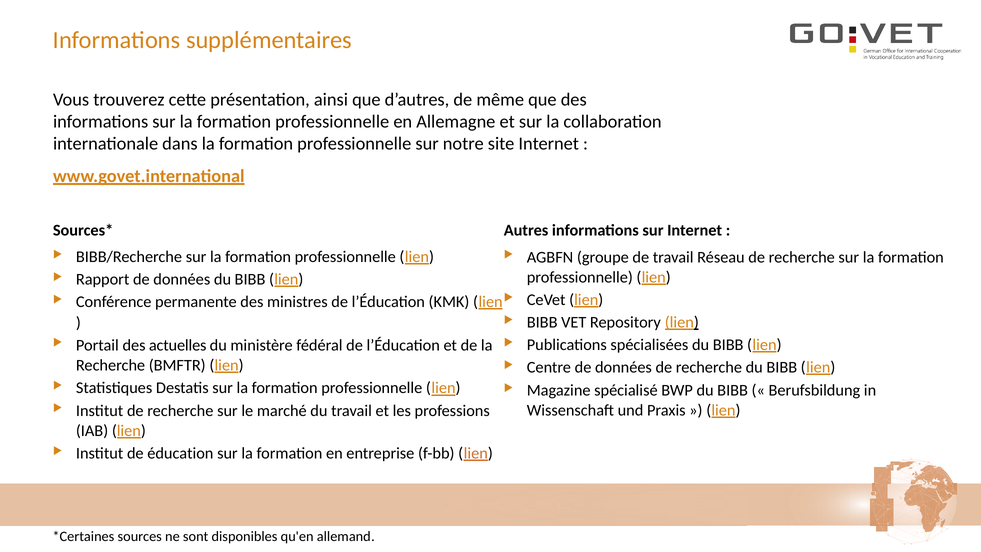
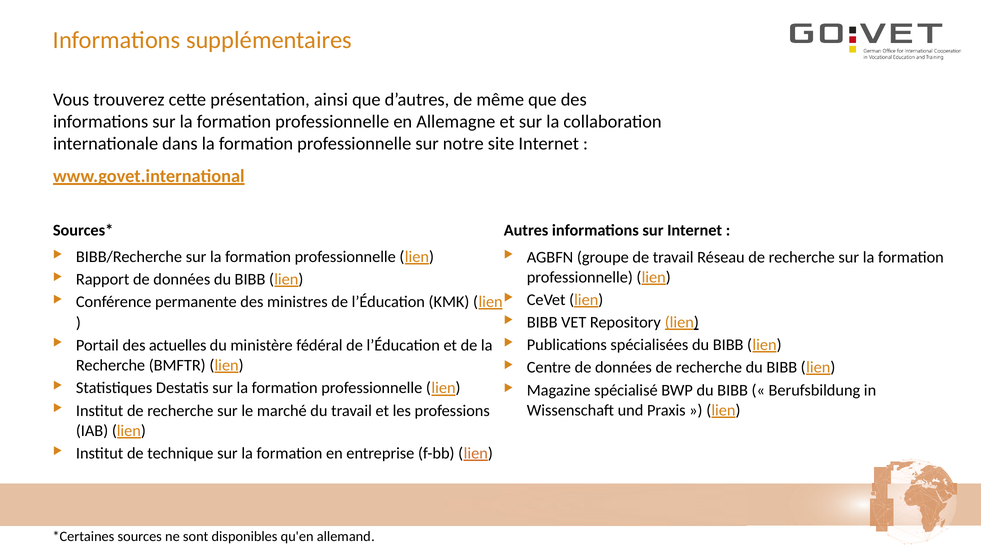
éducation: éducation -> technique (180, 453)
